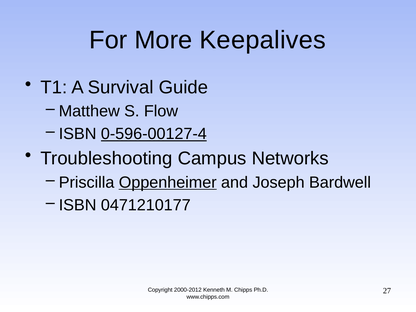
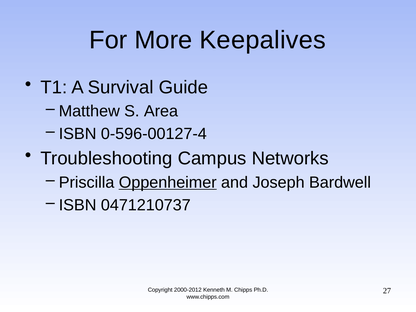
Flow: Flow -> Area (161, 111)
0-596-00127-4 underline: present -> none (154, 134)
0471210177: 0471210177 -> 0471210737 (146, 205)
